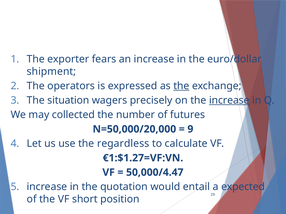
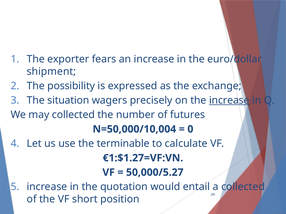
operators: operators -> possibility (71, 86)
the underline: present -> none (181, 86)
N=50,000/20,000: N=50,000/20,000 -> N=50,000/10,004 (134, 129)
9: 9 -> 0 (190, 129)
regardless: regardless -> terminable (123, 144)
50,000/4.47: 50,000/4.47 -> 50,000/5.27 (155, 173)
a expected: expected -> collected (243, 187)
